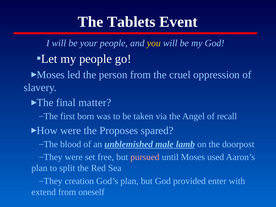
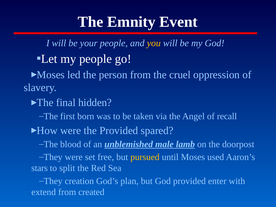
Tablets: Tablets -> Emnity (131, 22)
matter: matter -> hidden (95, 103)
the Proposes: Proposes -> Provided (119, 131)
pursued colour: pink -> yellow (145, 157)
plan: plan -> stars (40, 168)
oneself: oneself -> created (91, 192)
